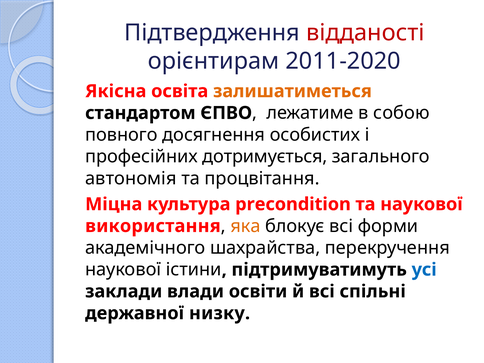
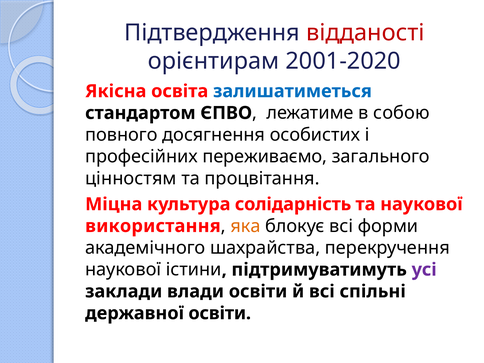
2011-2020: 2011-2020 -> 2001-2020 (343, 61)
залишатиметься colour: orange -> blue (292, 91)
дотримується: дотримується -> переживаємо (265, 157)
автономія: автономія -> цінностям (131, 178)
precondition: precondition -> солідарність (293, 204)
усі colour: blue -> purple (424, 270)
державної низку: низку -> освіти (220, 313)
